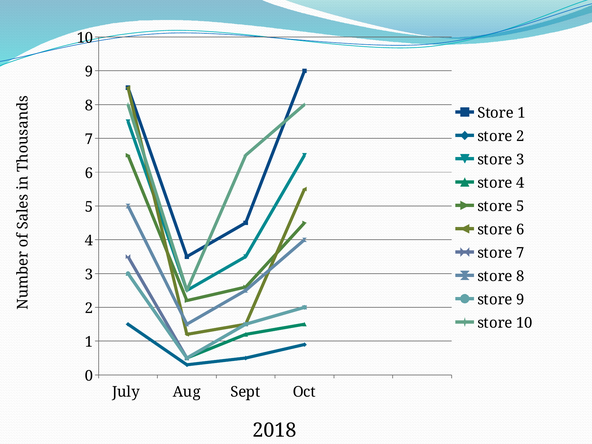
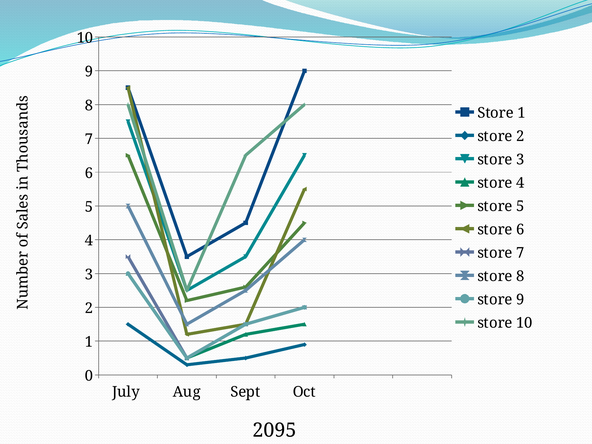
2018: 2018 -> 2095 (275, 430)
